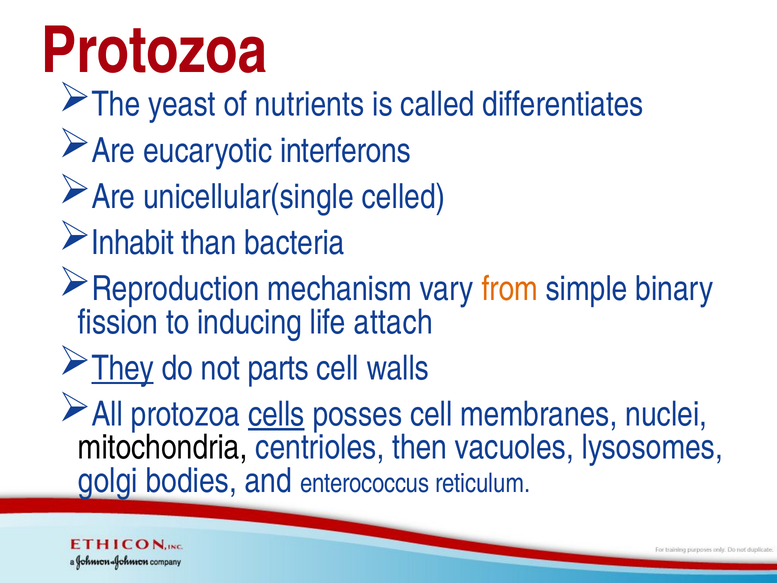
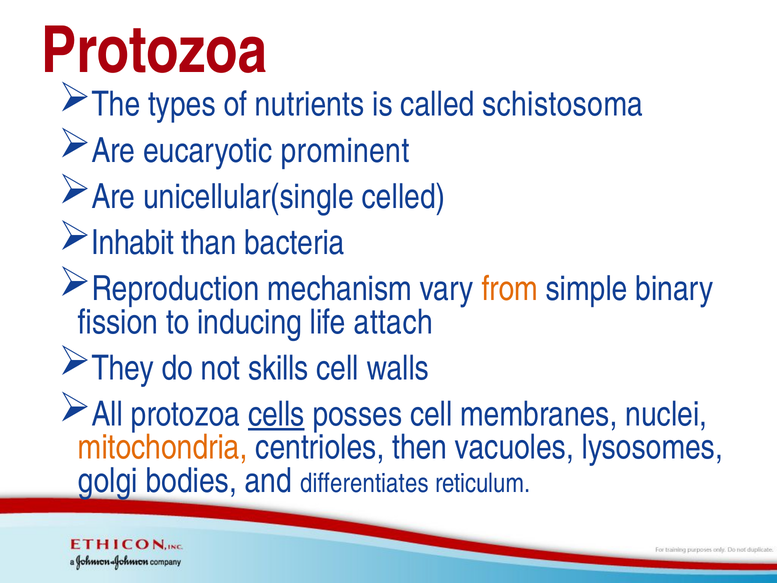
yeast: yeast -> types (182, 104)
differentiates: differentiates -> schistosoma (563, 104)
interferons: interferons -> prominent (345, 151)
They underline: present -> none (123, 368)
parts: parts -> skills (278, 368)
mitochondria colour: black -> orange (163, 447)
enterococcus: enterococcus -> differentiates (364, 483)
